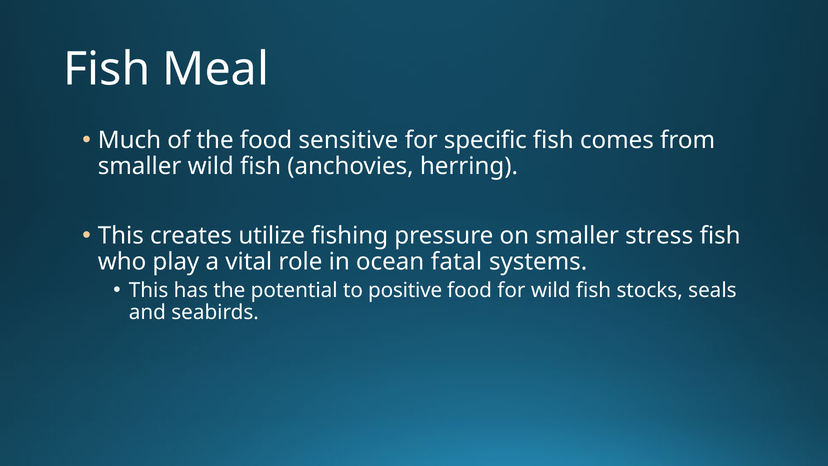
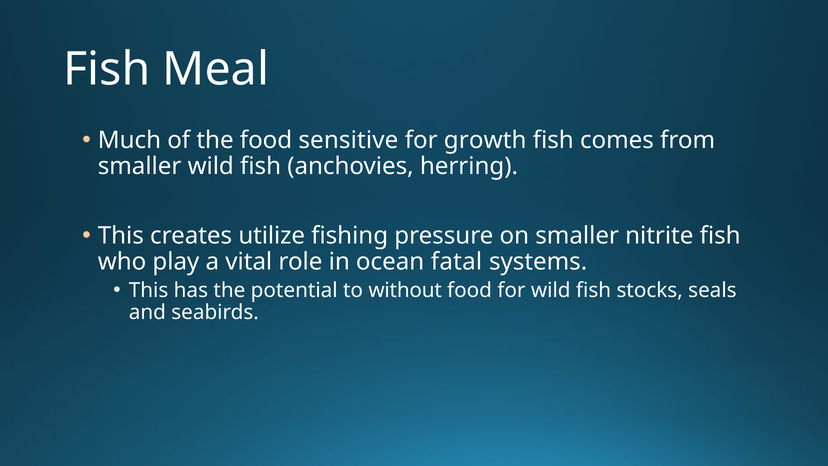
specific: specific -> growth (485, 140)
stress: stress -> nitrite (659, 236)
positive: positive -> without (405, 290)
